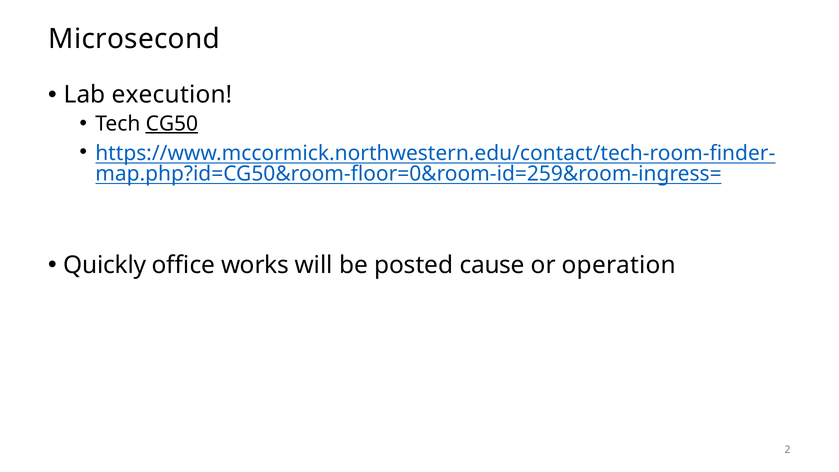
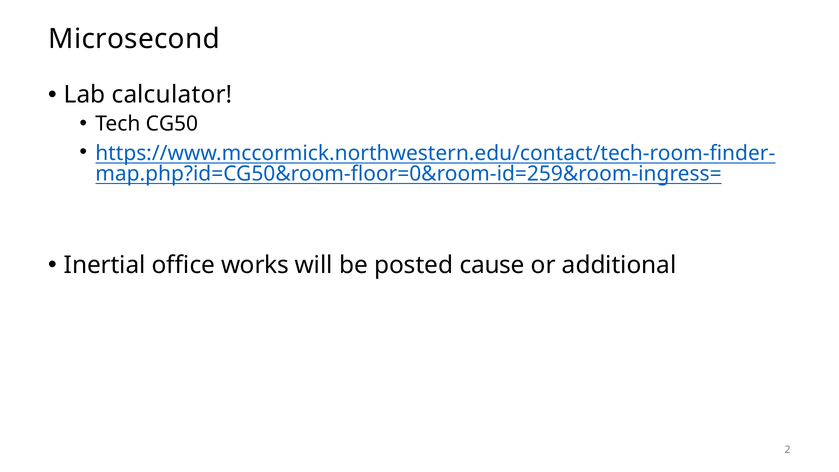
execution: execution -> calculator (172, 95)
CG50 underline: present -> none (172, 124)
Quickly: Quickly -> Inertial (105, 265)
operation: operation -> additional (619, 265)
